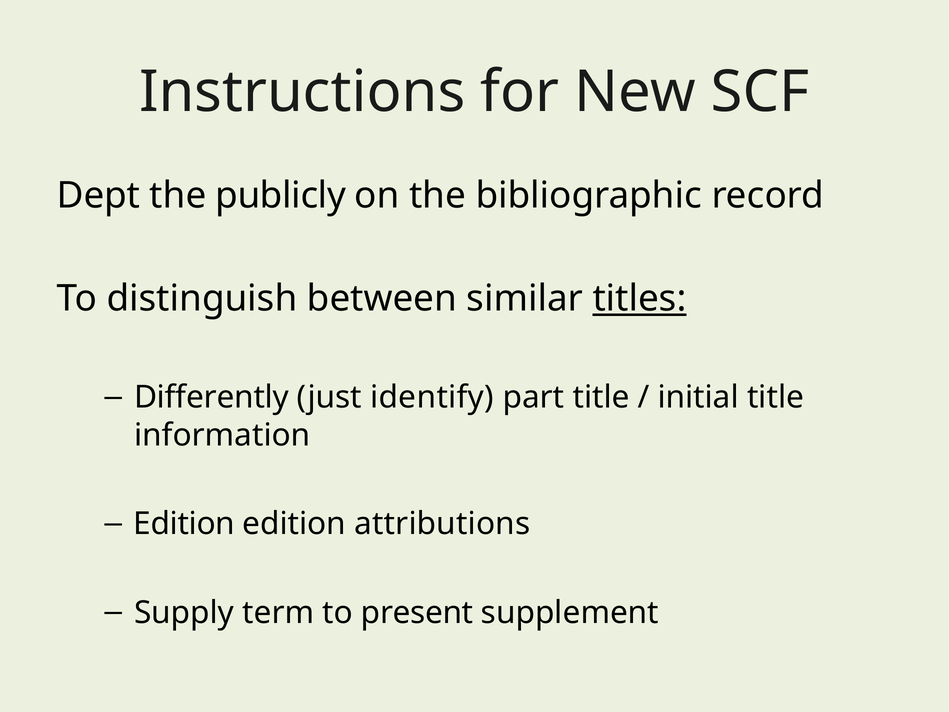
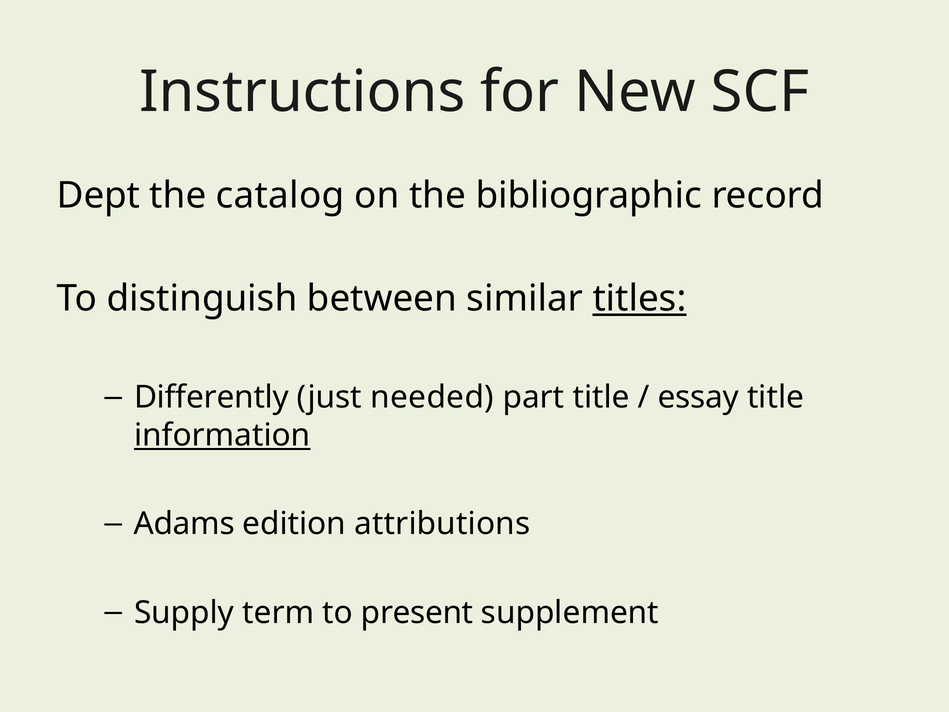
publicly: publicly -> catalog (280, 195)
identify: identify -> needed (432, 397)
initial: initial -> essay (698, 397)
information underline: none -> present (222, 435)
Edition: Edition -> Adams (184, 524)
